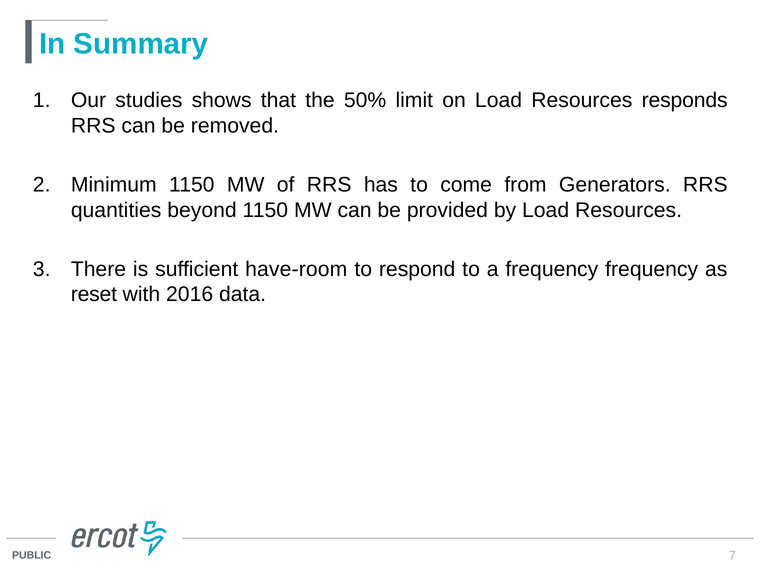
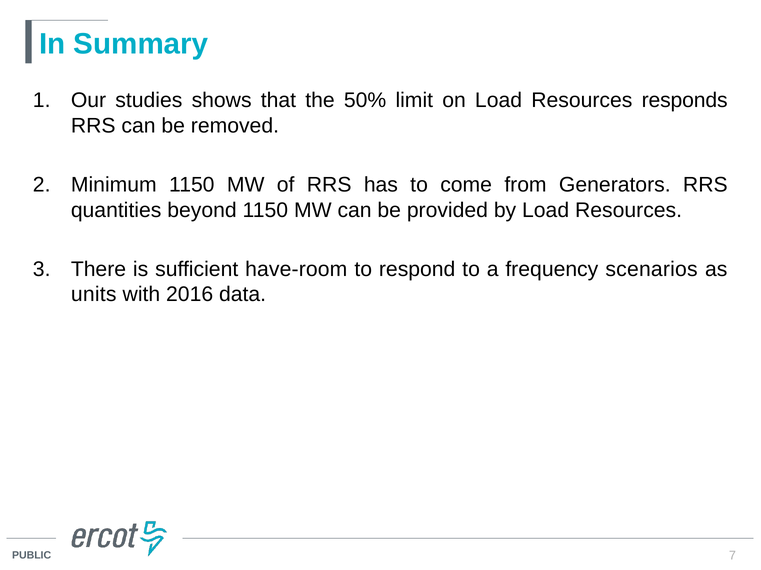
frequency frequency: frequency -> scenarios (652, 270)
reset: reset -> units (94, 295)
